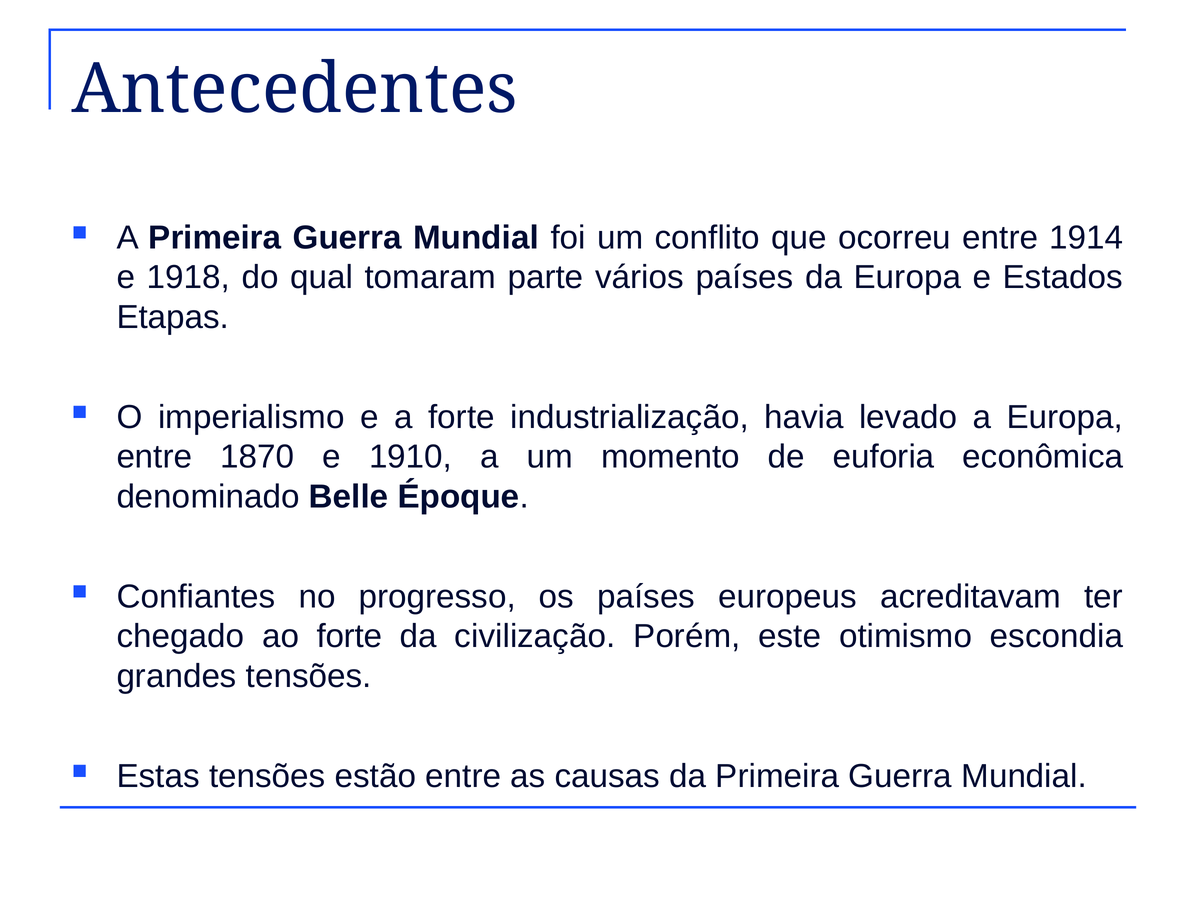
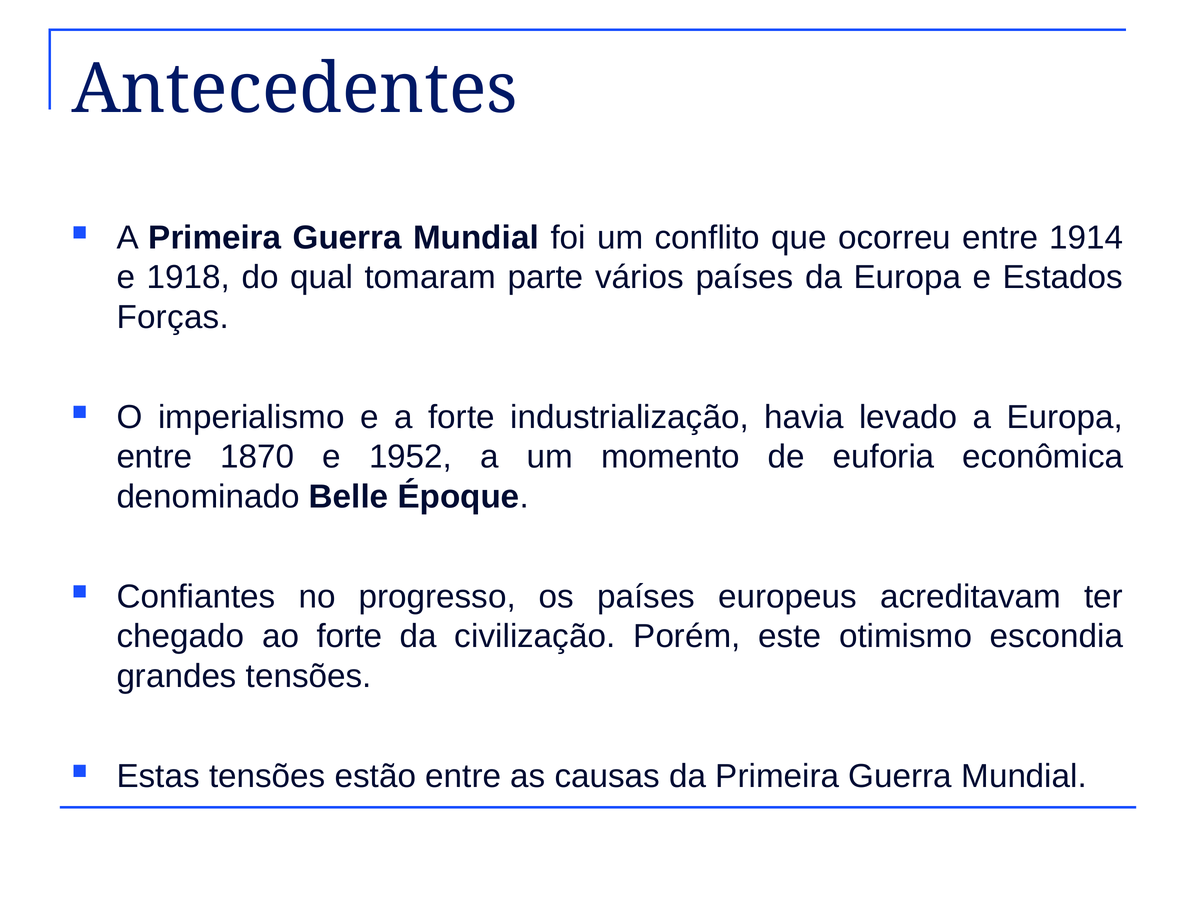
Etapas: Etapas -> Forças (173, 317)
1910: 1910 -> 1952 (411, 457)
